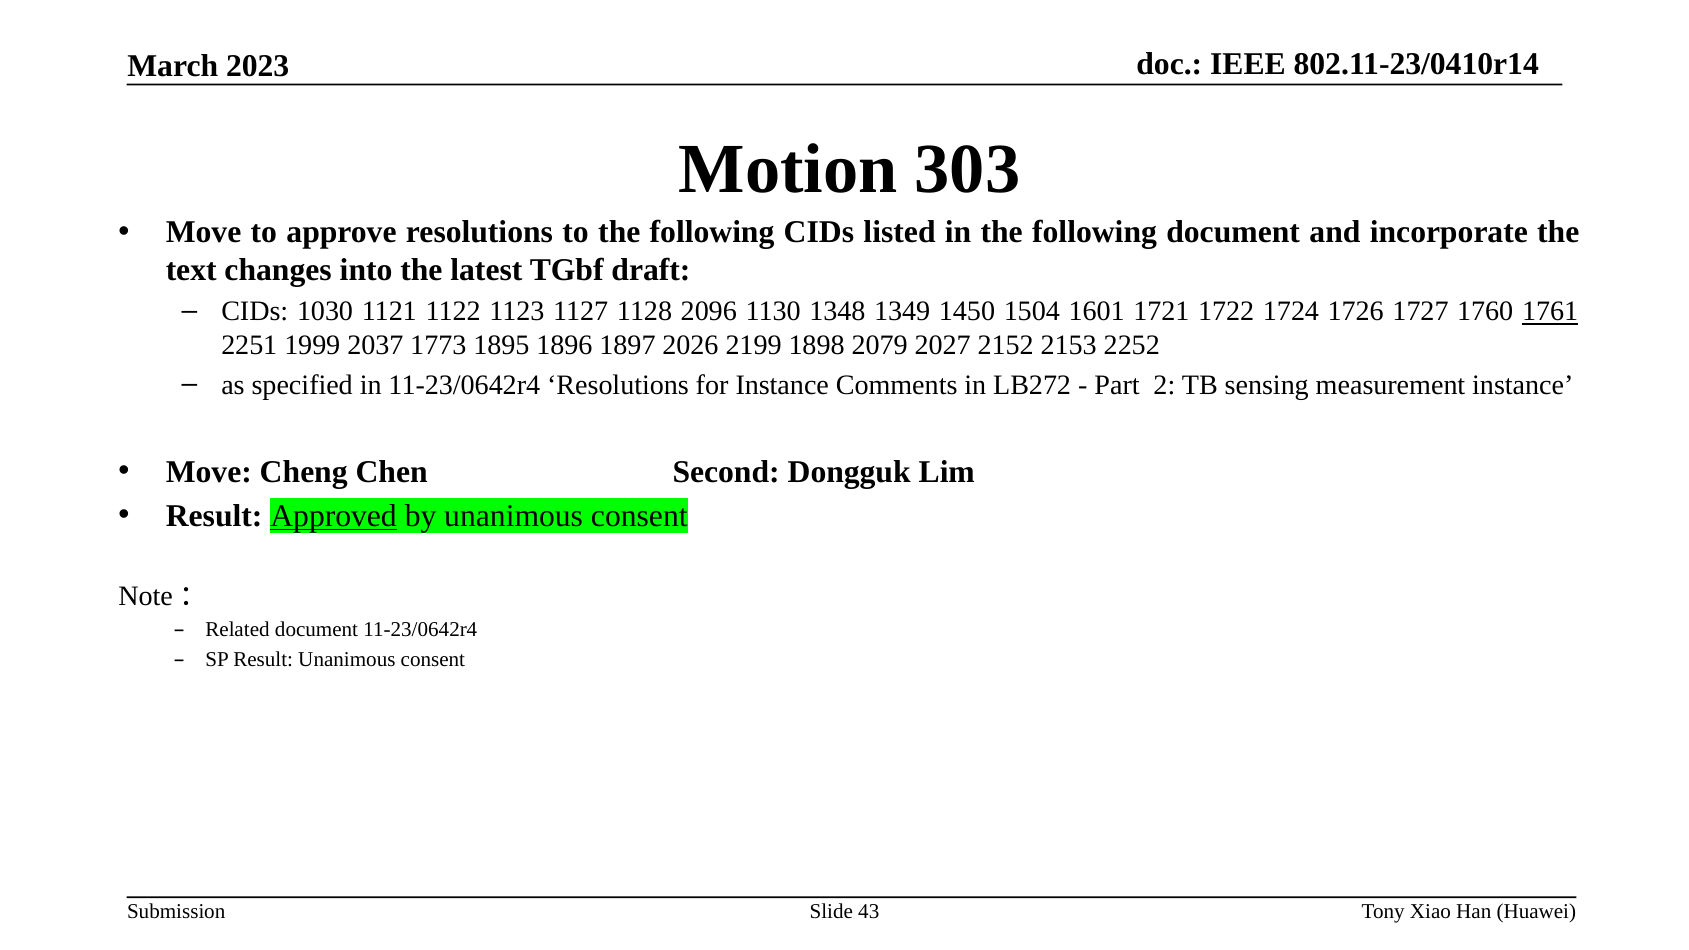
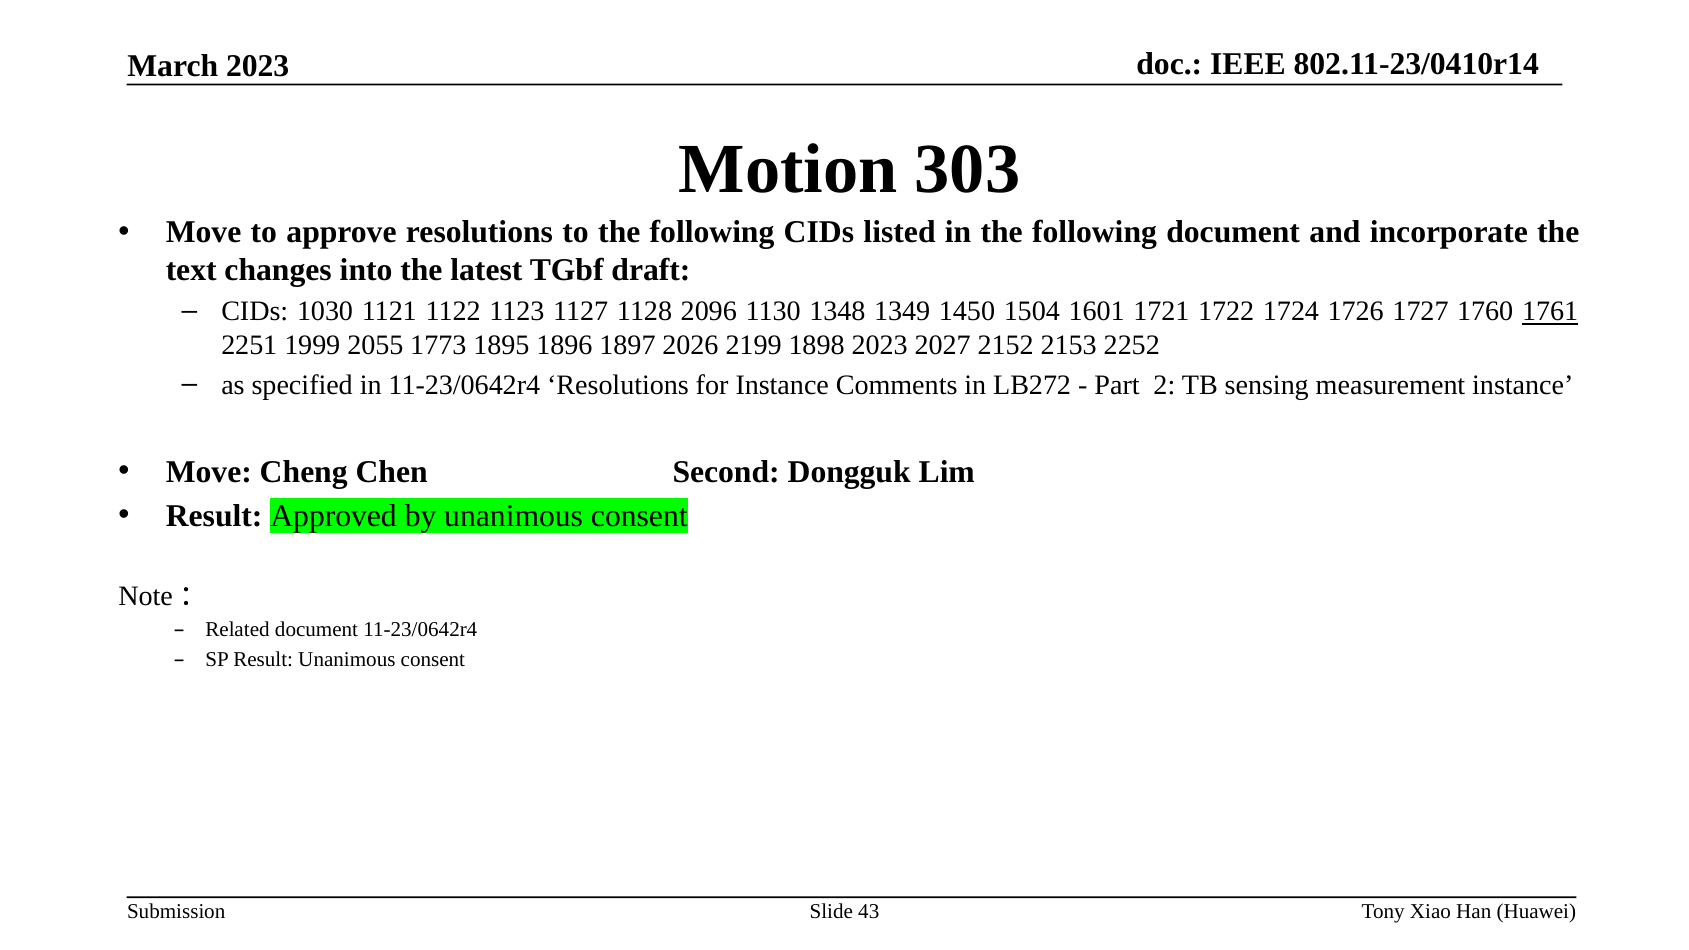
2037: 2037 -> 2055 (375, 345)
1898 2079: 2079 -> 2023 (880, 345)
Approved underline: present -> none (334, 516)
